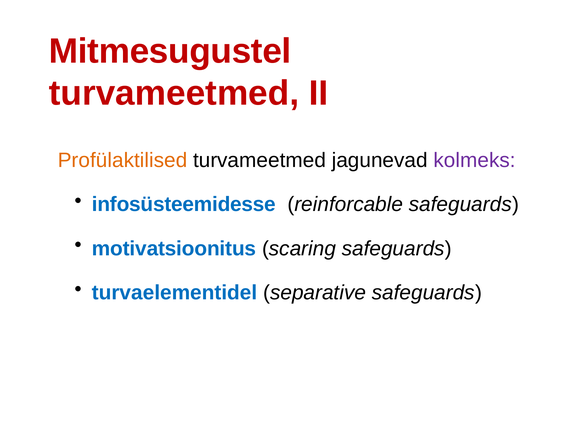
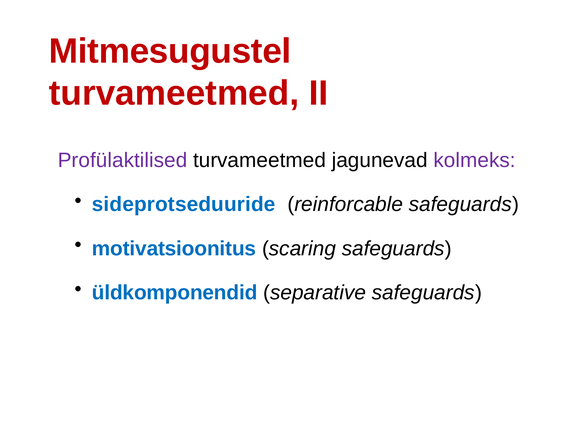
Profülaktilised colour: orange -> purple (123, 160)
infosüsteemidesse: infosüsteemidesse -> sideprotseduuride (184, 204)
turvaelementidel: turvaelementidel -> üldkomponendid (175, 293)
